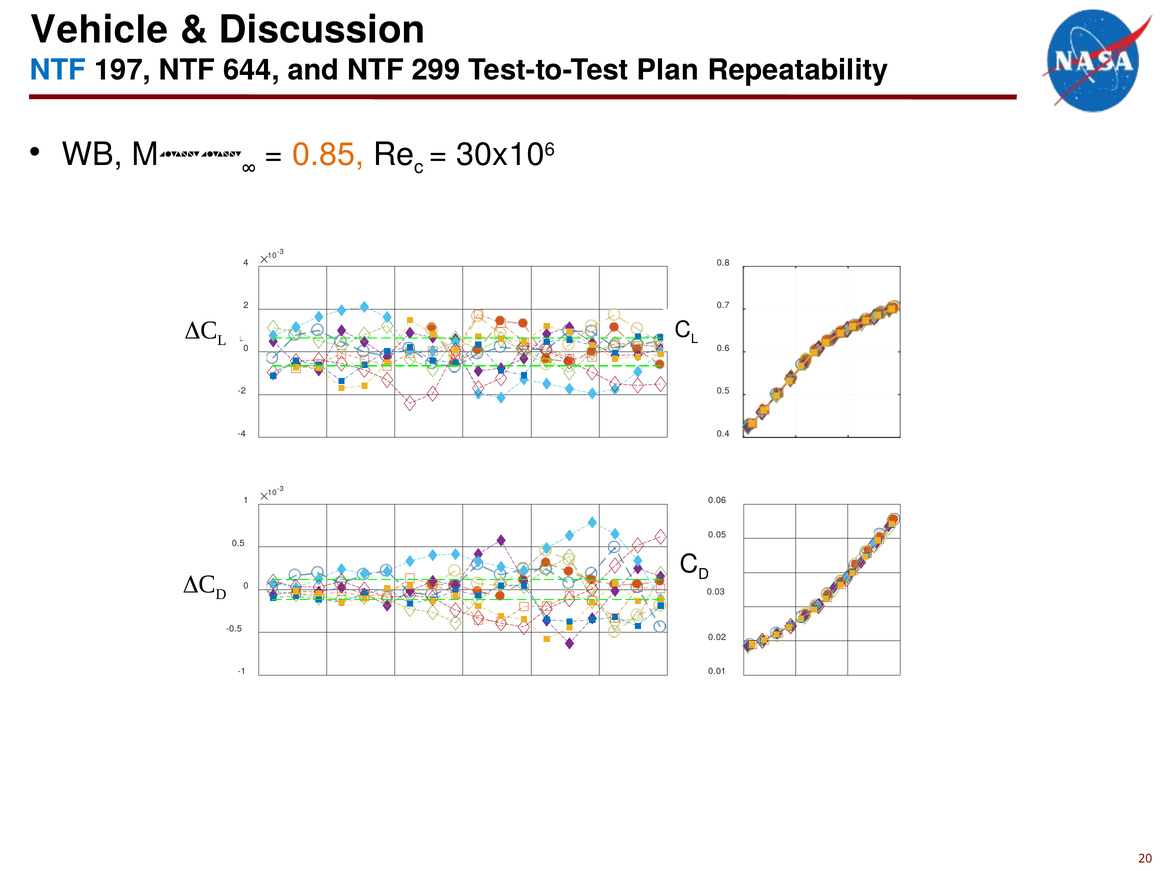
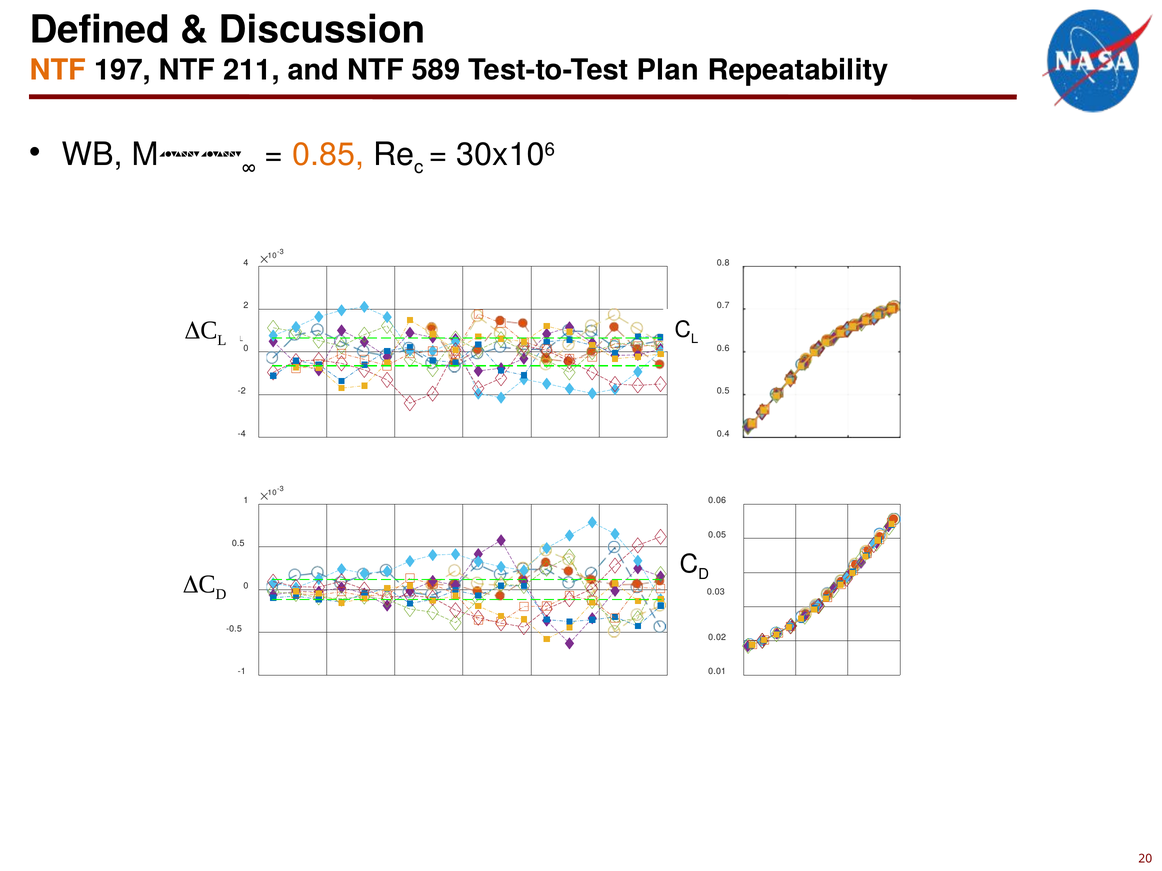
Vehicle: Vehicle -> Defined (100, 30)
NTF colour: blue -> orange (58, 70)
644: 644 -> 211 (251, 70)
299: 299 -> 589 (436, 70)
